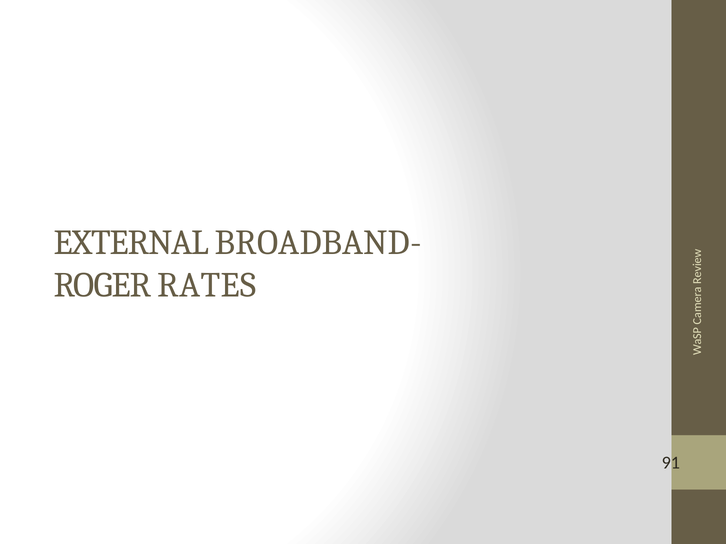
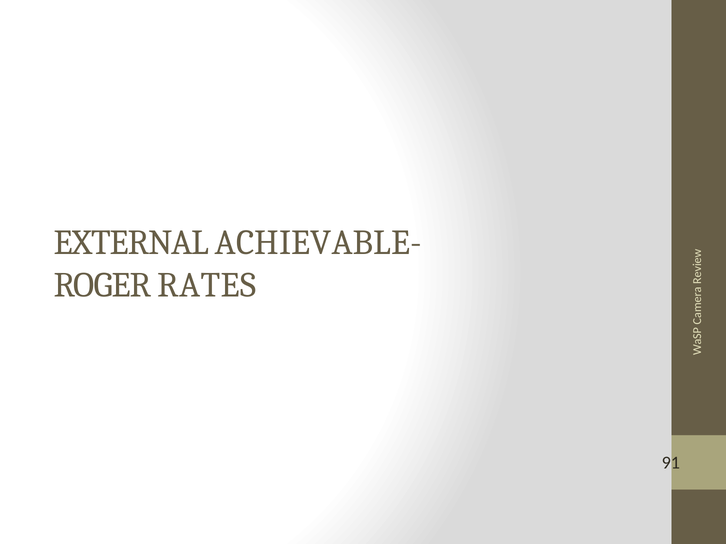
BROADBAND-: BROADBAND- -> ACHIEVABLE- (318, 243)
